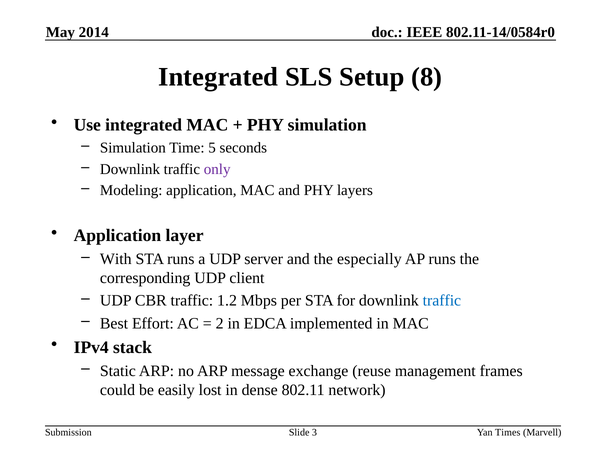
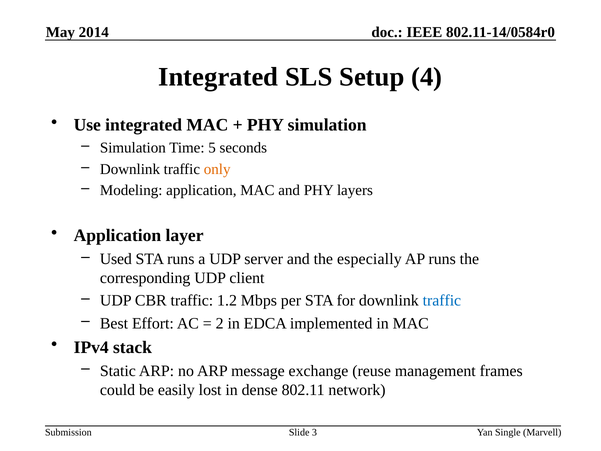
8: 8 -> 4 (427, 77)
only colour: purple -> orange (217, 169)
With: With -> Used (116, 259)
Times: Times -> Single (508, 432)
